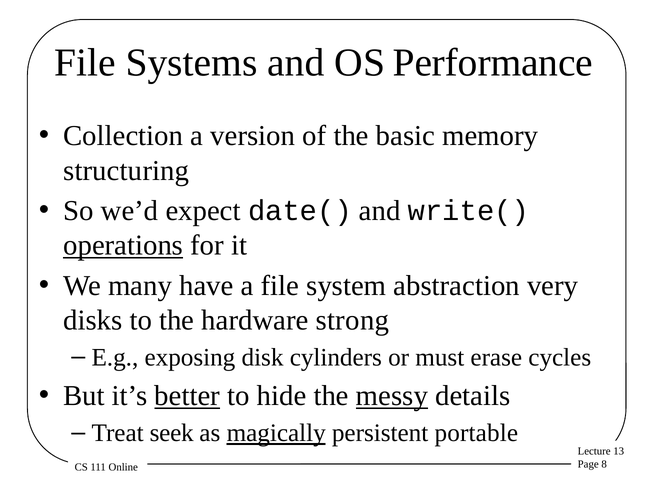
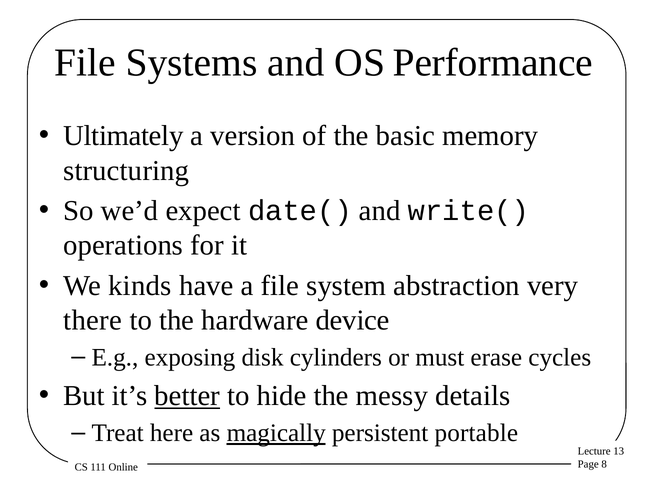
Collection: Collection -> Ultimately (123, 136)
operations underline: present -> none (123, 245)
many: many -> kinds (140, 286)
disks: disks -> there (93, 320)
strong: strong -> device (353, 320)
messy underline: present -> none (392, 396)
seek: seek -> here (172, 433)
